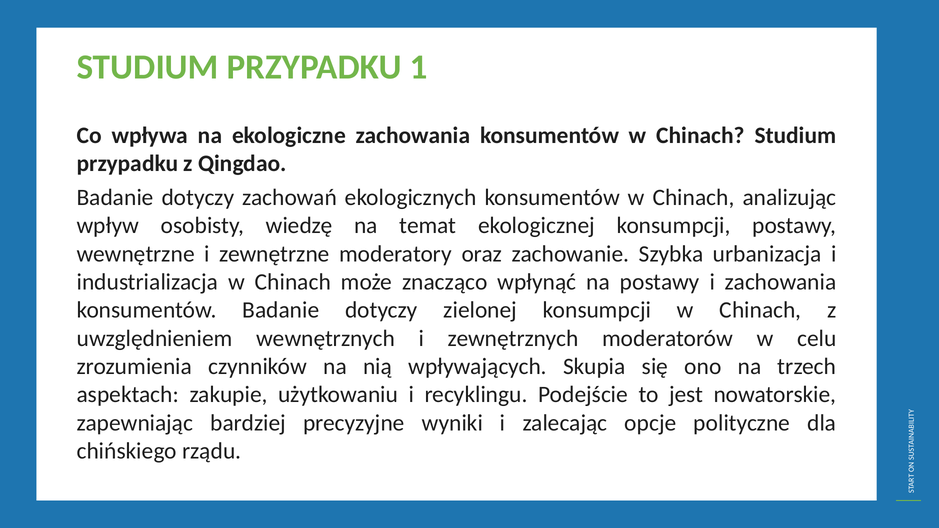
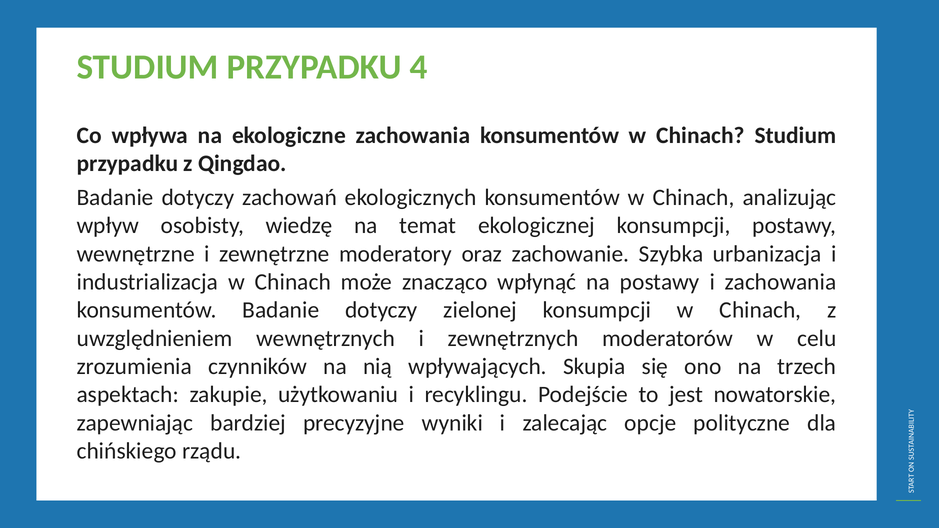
1: 1 -> 4 (419, 67)
